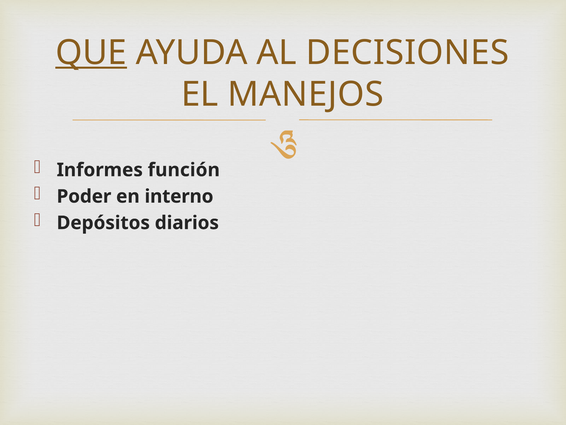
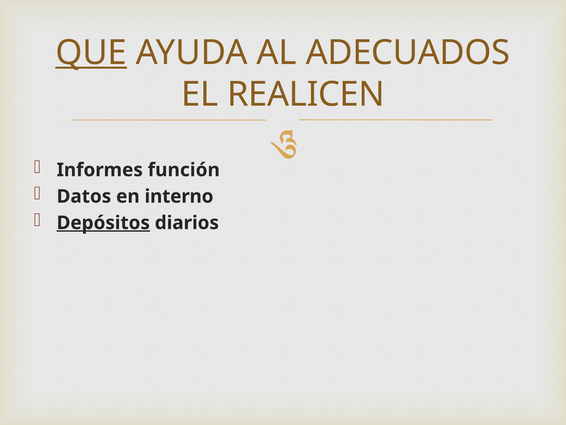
DECISIONES: DECISIONES -> ADECUADOS (408, 53)
MANEJOS: MANEJOS -> REALICEN (306, 94)
Poder: Poder -> Datos (84, 196)
Depósitos underline: none -> present (103, 223)
